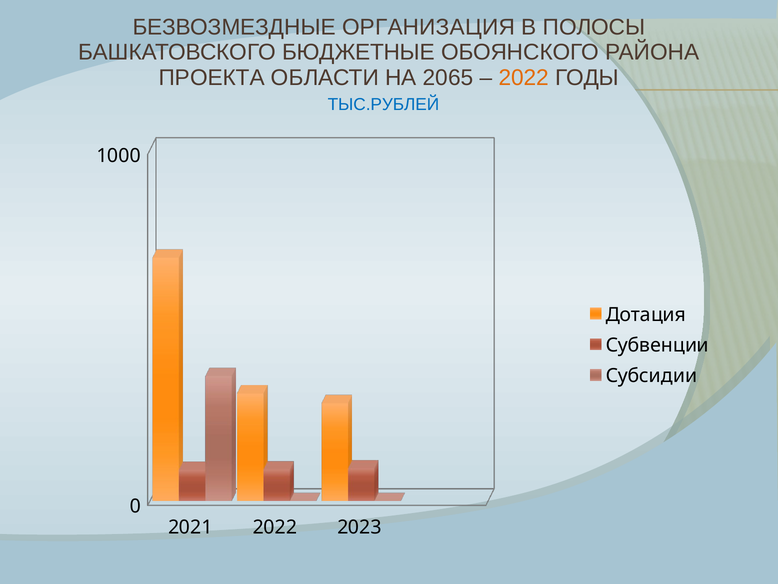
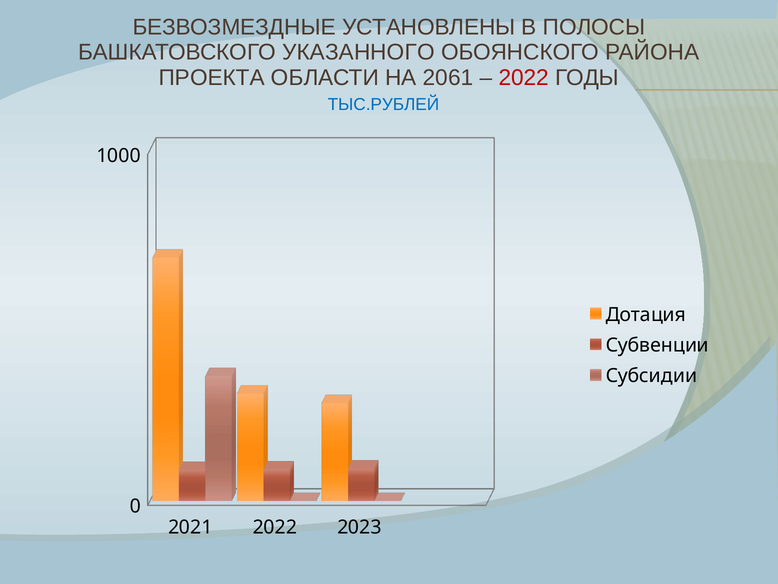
ОРГАНИЗАЦИЯ: ОРГАНИЗАЦИЯ -> УСТАНОВЛЕНЫ (429, 27)
БЮДЖЕТНЫЕ: БЮДЖЕТНЫЕ -> УКАЗАННОГО (358, 52)
2065: 2065 -> 2061 (448, 78)
2022 colour: orange -> red (524, 78)
